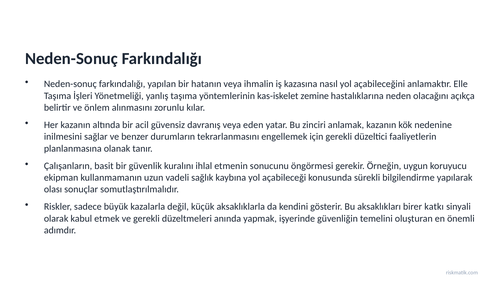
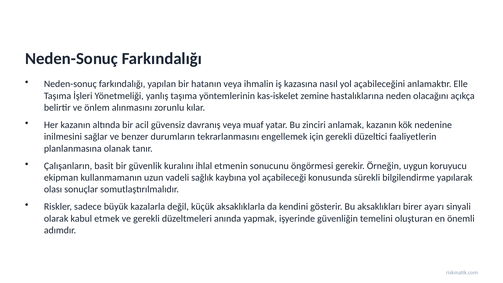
eden: eden -> muaf (253, 125)
katkı: katkı -> ayarı (434, 207)
